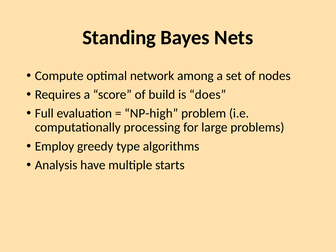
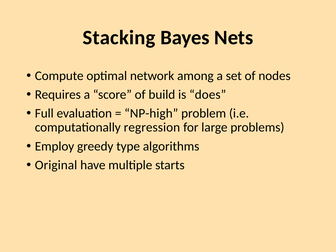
Standing: Standing -> Stacking (119, 38)
processing: processing -> regression (152, 127)
Analysis: Analysis -> Original (56, 165)
